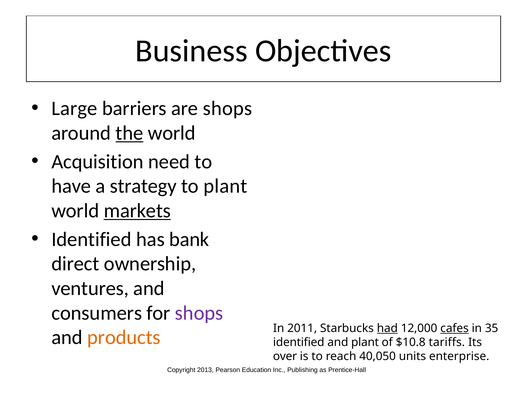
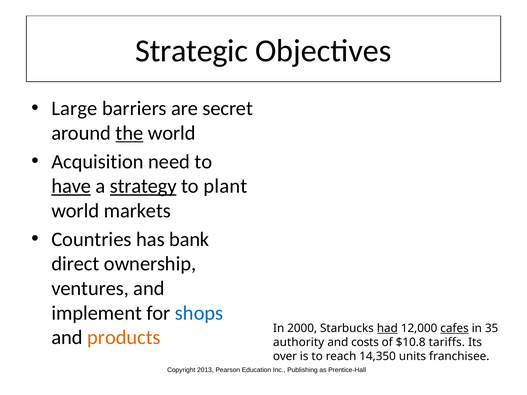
Business: Business -> Strategic (192, 51)
are shops: shops -> secret (228, 109)
have underline: none -> present (71, 186)
strategy underline: none -> present (143, 186)
markets underline: present -> none (137, 211)
Identified: Identified -> Countries (91, 239)
consumers: consumers -> implement (97, 313)
shops colour: purple -> blue (199, 313)
2011: 2011 -> 2000 (302, 328)
identified: identified -> authority (299, 343)
and plant: plant -> costs (365, 343)
40,050: 40,050 -> 14,350 (378, 357)
enterprise: enterprise -> franchisee (459, 357)
